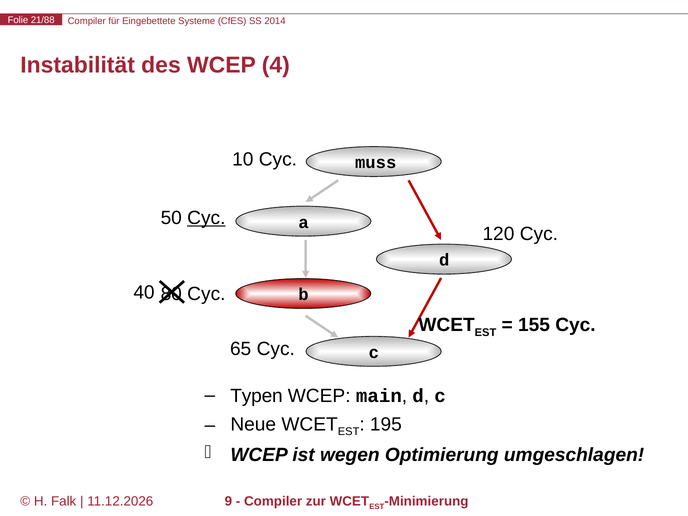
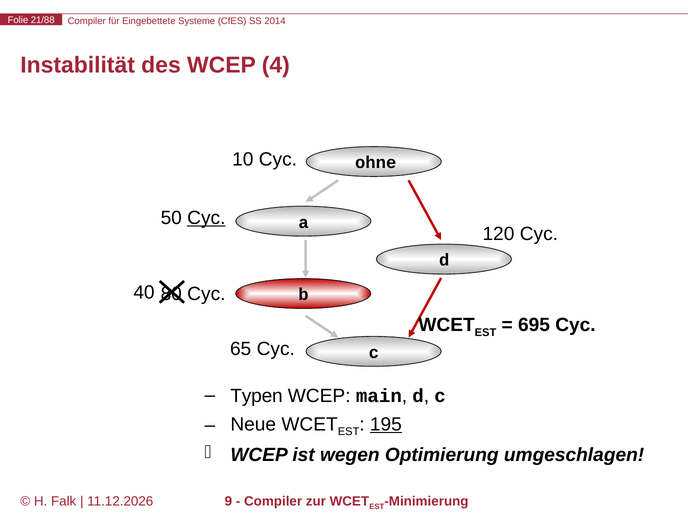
muss: muss -> ohne (376, 163)
155: 155 -> 695 (534, 325)
195 underline: none -> present (386, 424)
